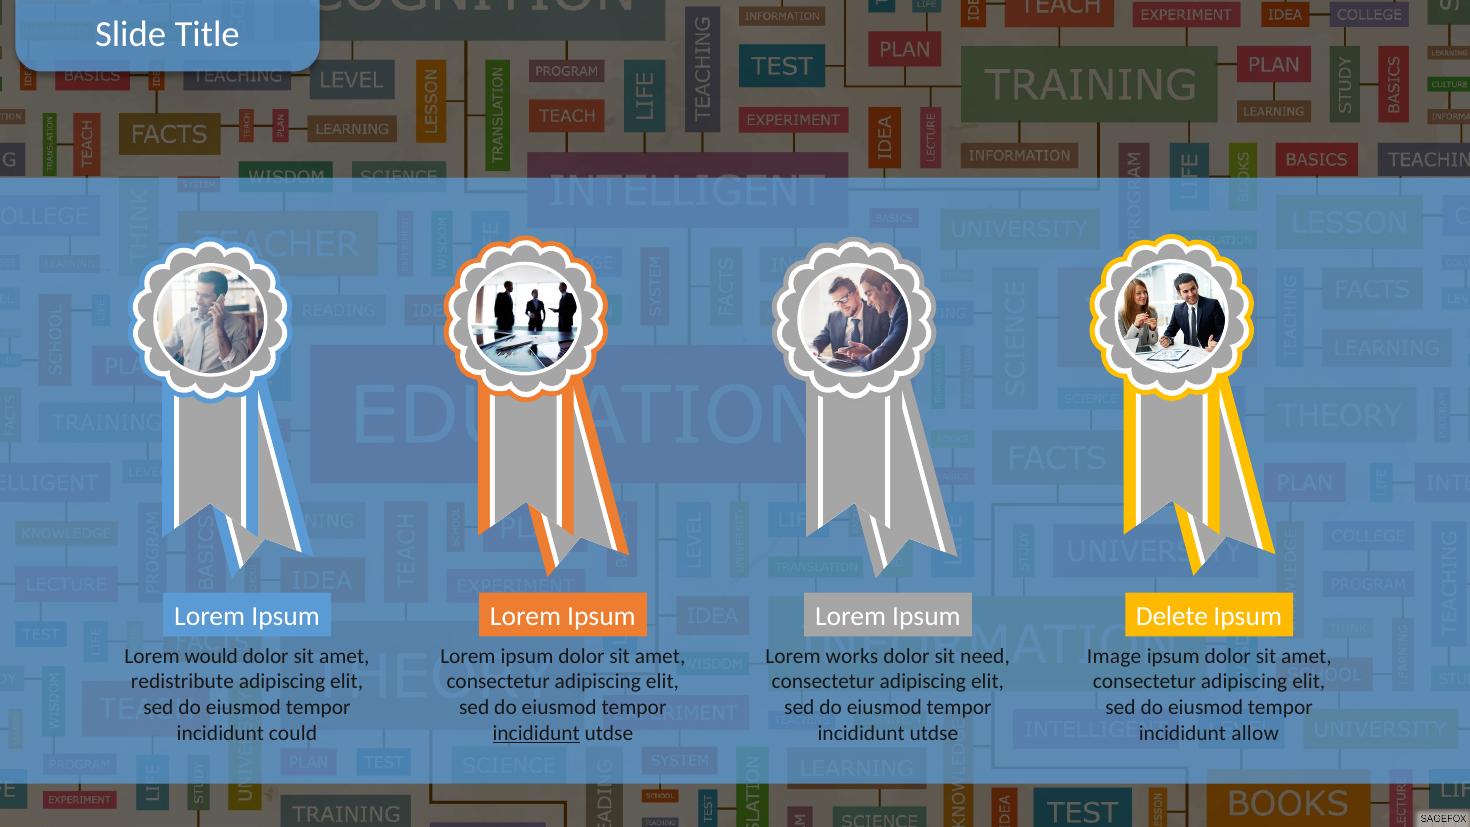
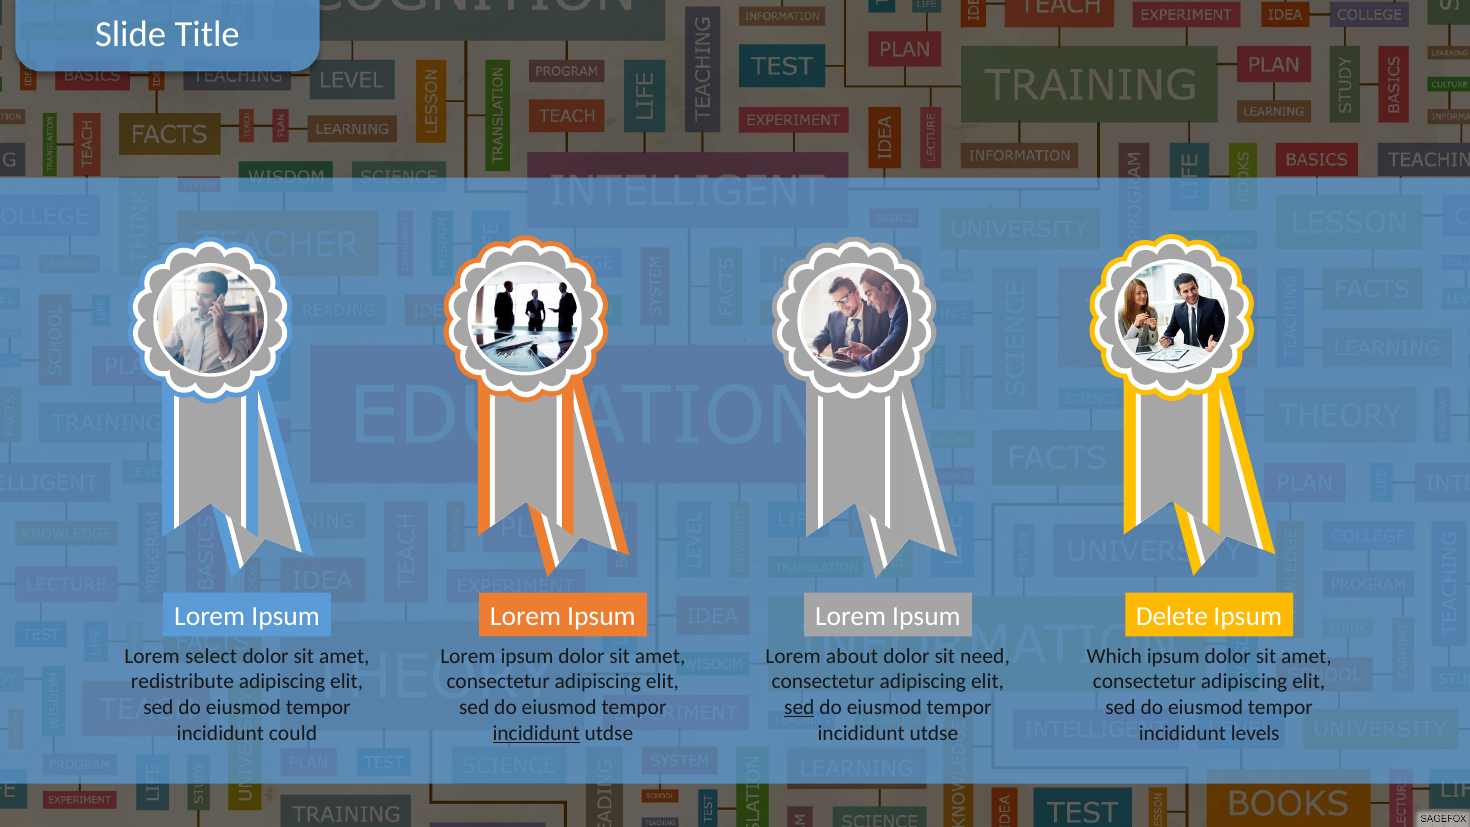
would: would -> select (211, 656)
works: works -> about (852, 656)
Image: Image -> Which (1114, 656)
sed underline: none -> present (799, 707)
allow: allow -> levels (1255, 733)
